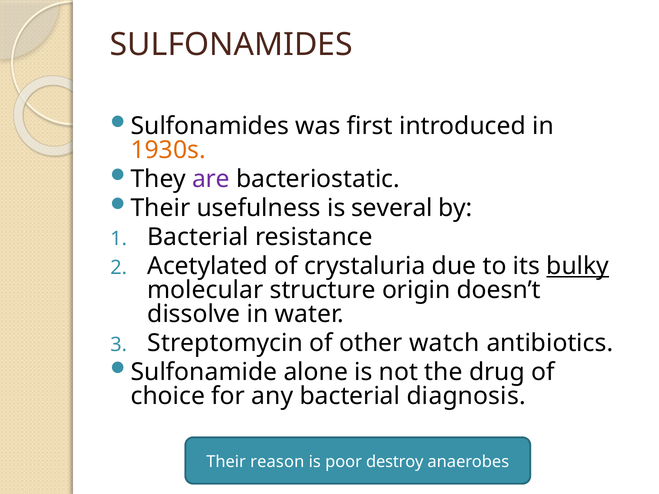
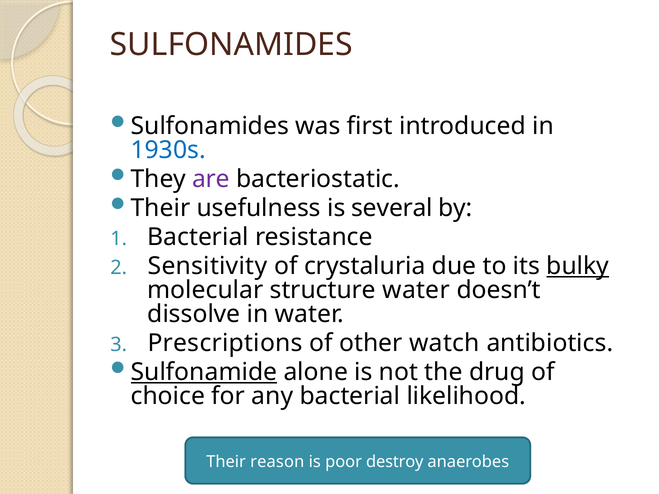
1930s colour: orange -> blue (168, 150)
Acetylated: Acetylated -> Sensitivity (207, 266)
structure origin: origin -> water (416, 290)
Streptomycin: Streptomycin -> Prescriptions (225, 343)
Sulfonamide underline: none -> present (204, 372)
diagnosis: diagnosis -> likelihood (466, 396)
